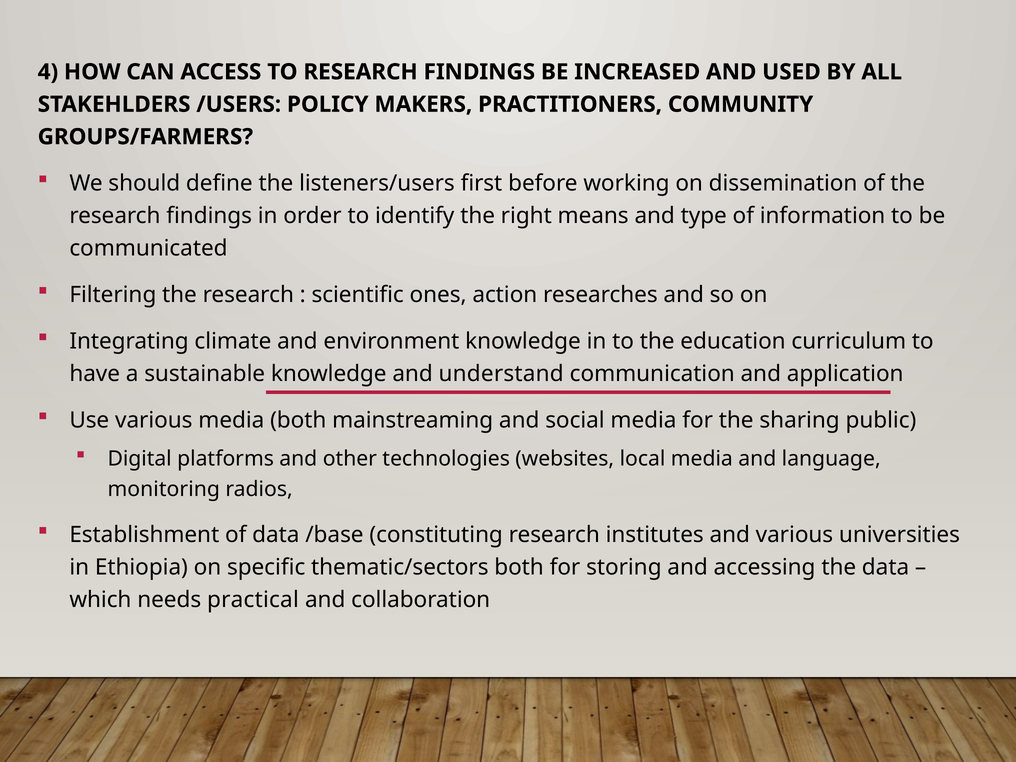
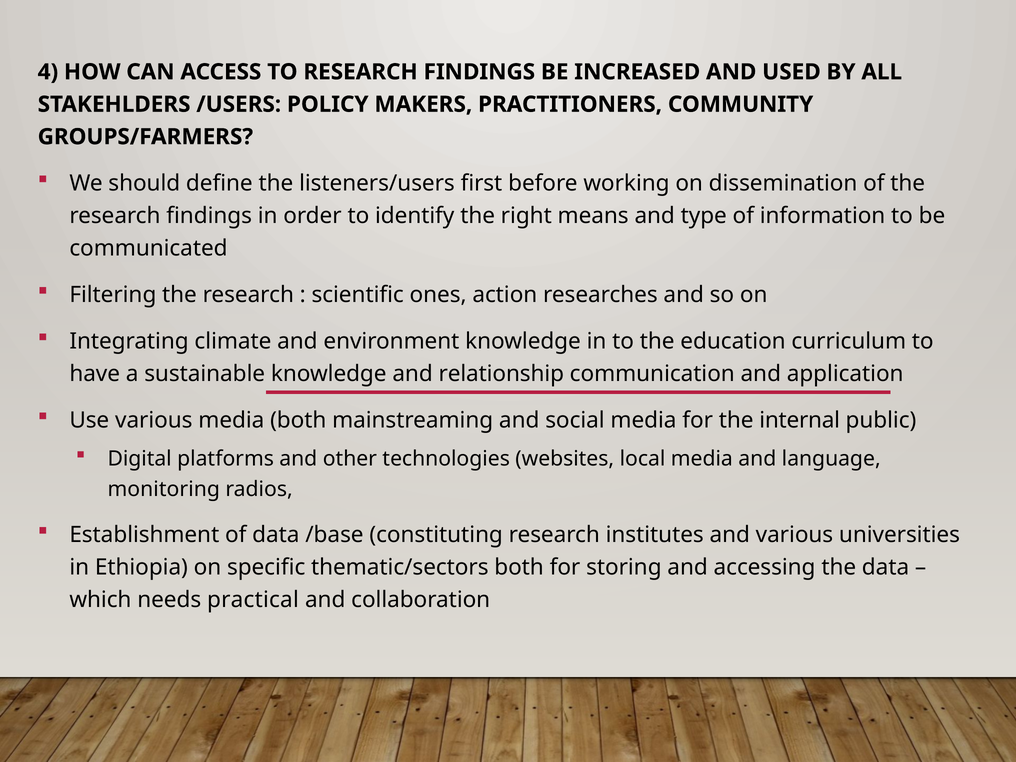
understand: understand -> relationship (501, 374)
sharing: sharing -> internal (800, 420)
